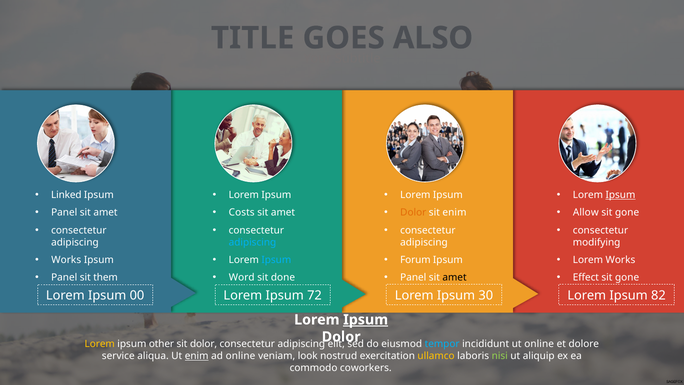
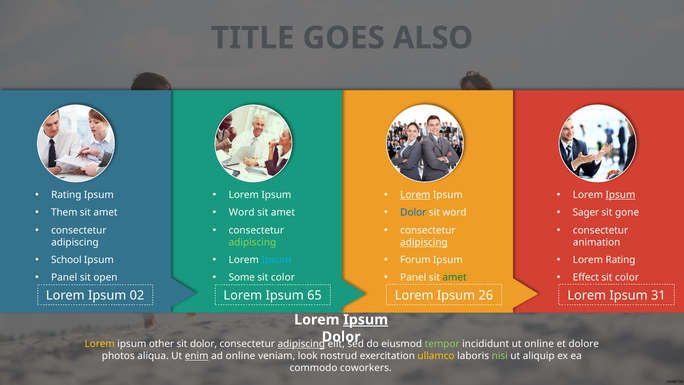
Linked: Linked -> Rating (66, 195)
Lorem underline: none -> present (415, 195)
Panel: Panel -> Them (64, 212)
Costs: Costs -> Word (242, 212)
Dolor colour: orange -> blue (413, 212)
sit enim: enim -> word (455, 212)
Allow: Allow -> Sager (586, 212)
adipiscing colour: light blue -> light green (252, 242)
adipiscing underline: none -> present (424, 242)
modifying: modifying -> animation (597, 242)
Works: Works -> School (66, 260)
Lorem Works: Works -> Rating (621, 260)
them: them -> open (105, 277)
Word: Word -> Some (242, 277)
done: done -> color (283, 277)
amet colour: black -> green (455, 277)
gone: gone -> color (627, 277)
00: 00 -> 02 (137, 295)
72: 72 -> 65 (314, 295)
30: 30 -> 26 (486, 295)
82: 82 -> 31 (658, 295)
adipiscing underline: none -> present (301, 344)
tempor colour: light blue -> light green (442, 344)
service: service -> photos (118, 356)
